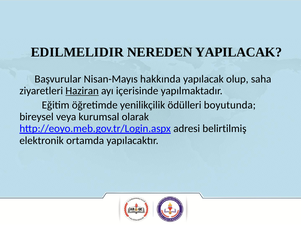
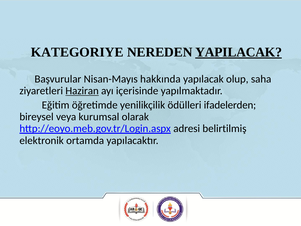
EDILMELIDIR: EDILMELIDIR -> KATEGORIYE (77, 52)
YAPILACAK underline: none -> present (239, 52)
boyutunda: boyutunda -> ifadelerden (230, 105)
